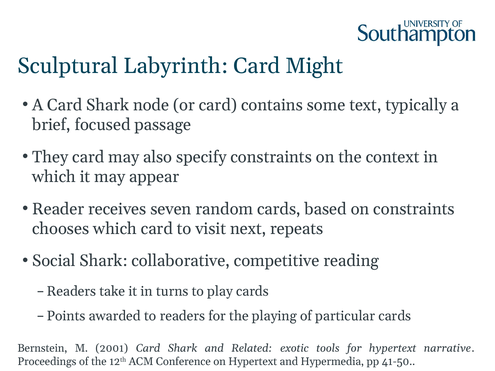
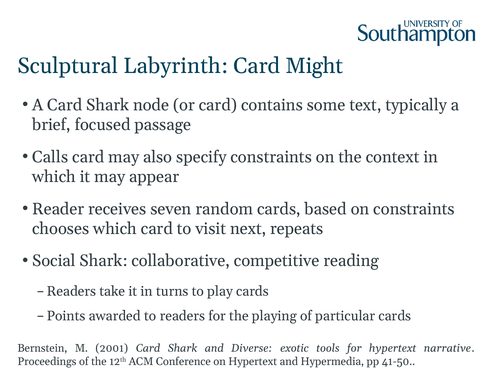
They: They -> Calls (50, 157)
Related: Related -> Diverse (252, 349)
